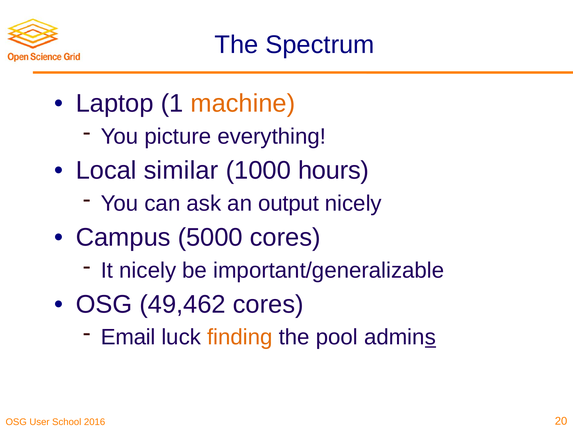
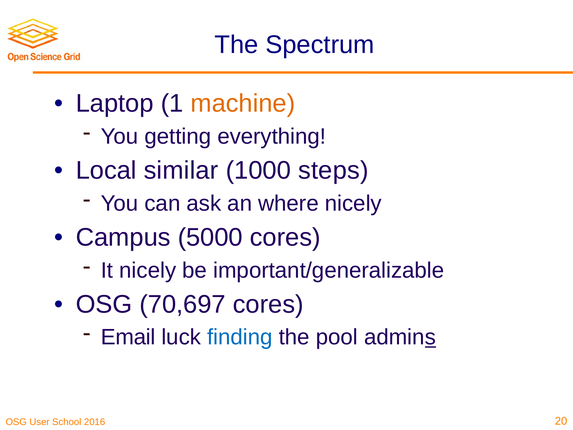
picture: picture -> getting (178, 136)
hours: hours -> steps (333, 170)
output: output -> where (288, 203)
49,462: 49,462 -> 70,697 (183, 304)
finding colour: orange -> blue (240, 337)
